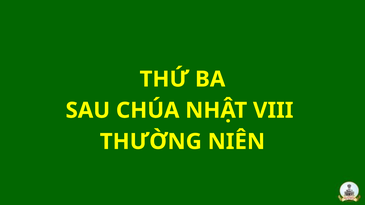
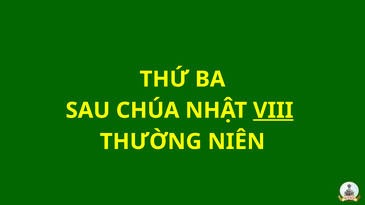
VIII underline: none -> present (273, 111)
